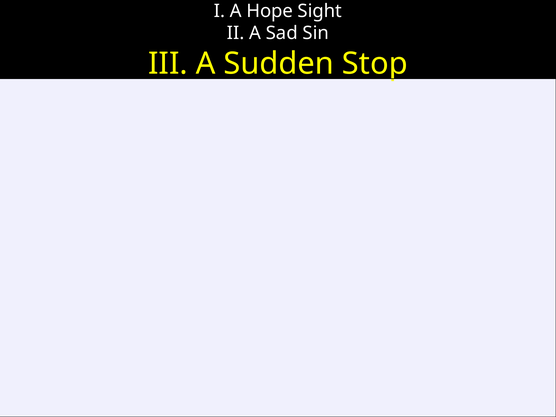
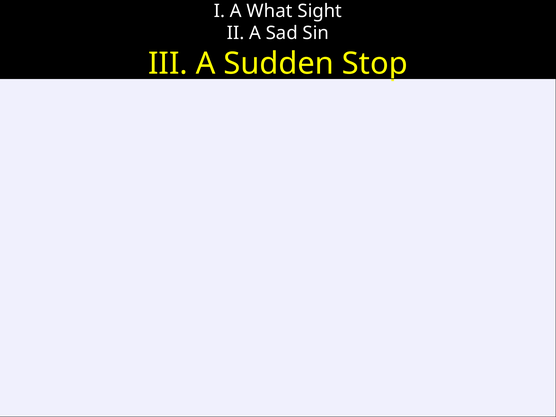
Hope: Hope -> What (270, 11)
